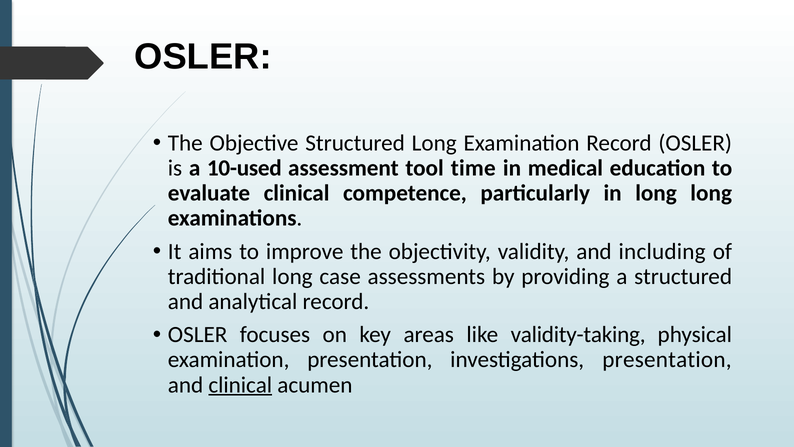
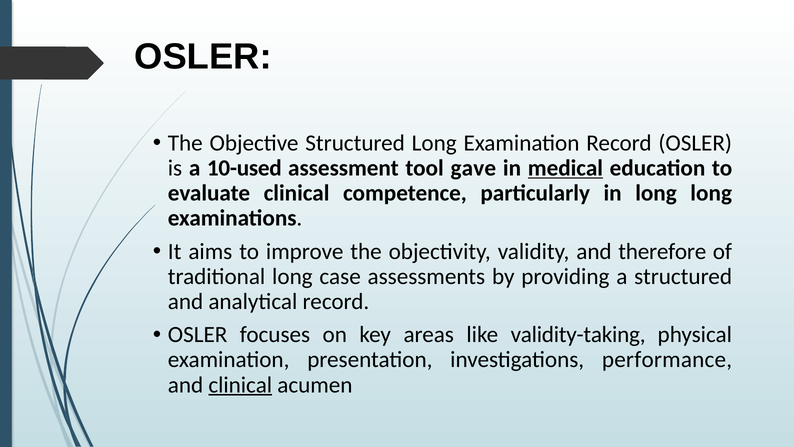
time: time -> gave (473, 168)
medical underline: none -> present (565, 168)
including: including -> therefore (662, 251)
investigations presentation: presentation -> performance (667, 360)
